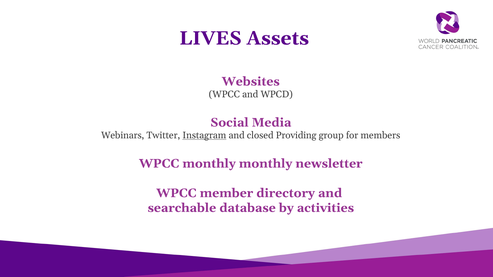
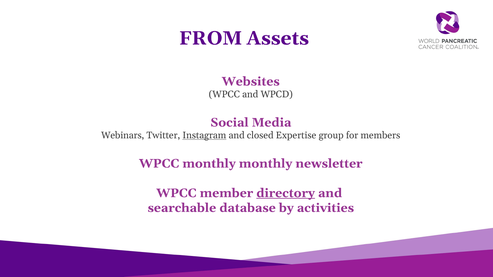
LIVES: LIVES -> FROM (210, 38)
Providing: Providing -> Expertise (296, 136)
directory underline: none -> present (286, 193)
